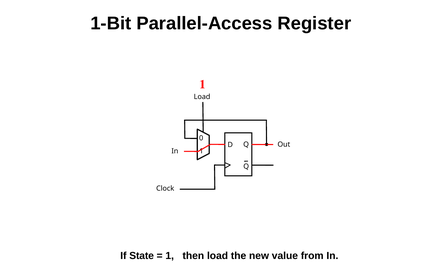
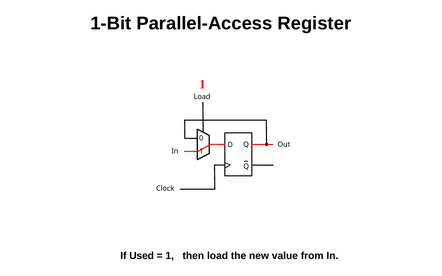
State: State -> Used (142, 256)
